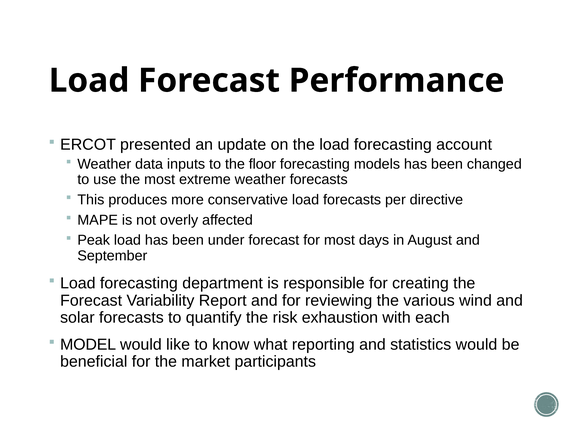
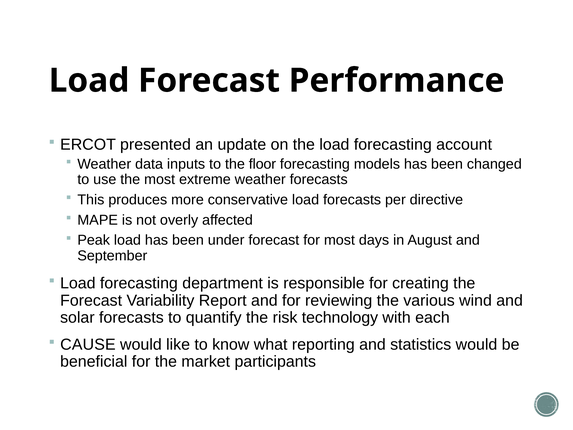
exhaustion: exhaustion -> technology (340, 317)
MODEL: MODEL -> CAUSE (88, 344)
